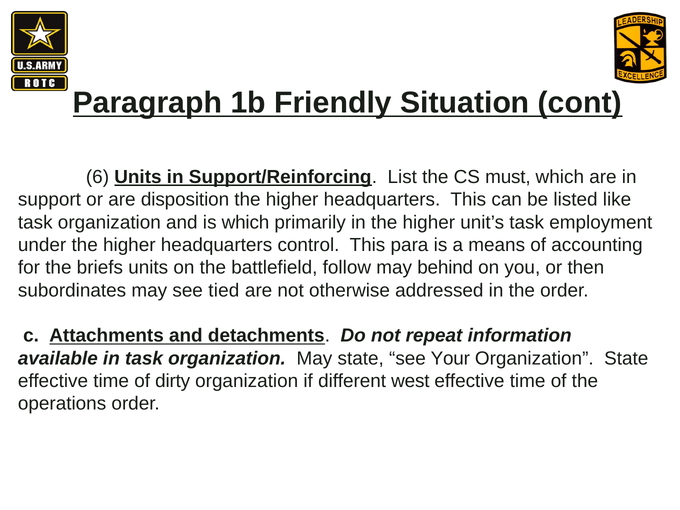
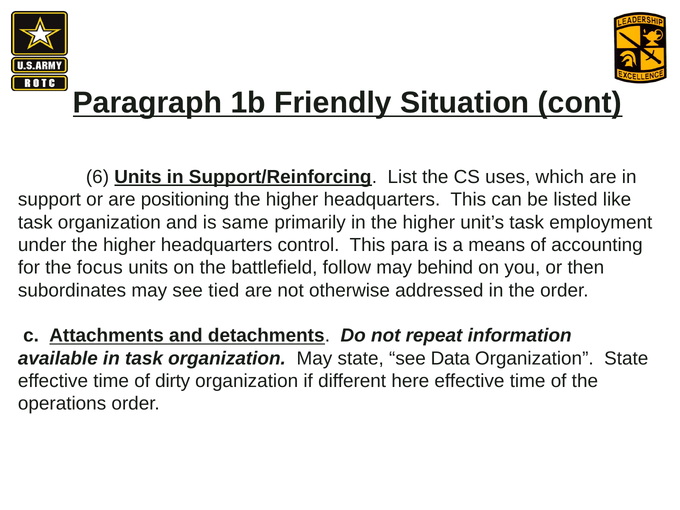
must: must -> uses (508, 177)
disposition: disposition -> positioning (185, 200)
is which: which -> same (245, 222)
briefs: briefs -> focus (100, 268)
Your: Your -> Data (450, 358)
west: west -> here (410, 381)
